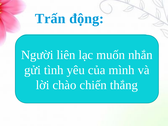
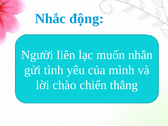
Trấn: Trấn -> Nhắc (50, 19)
